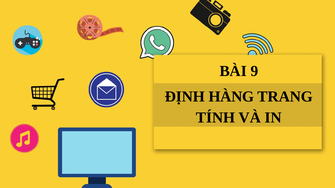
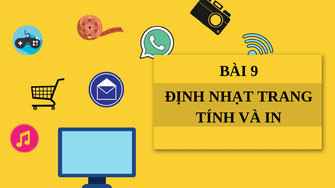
HÀNG: HÀNG -> NHẠT (231, 97)
